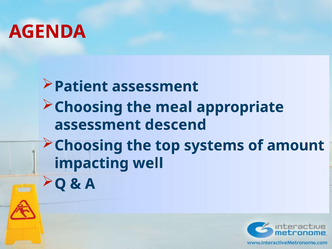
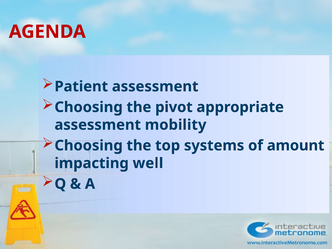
meal: meal -> pivot (174, 107)
descend: descend -> mobility (176, 125)
